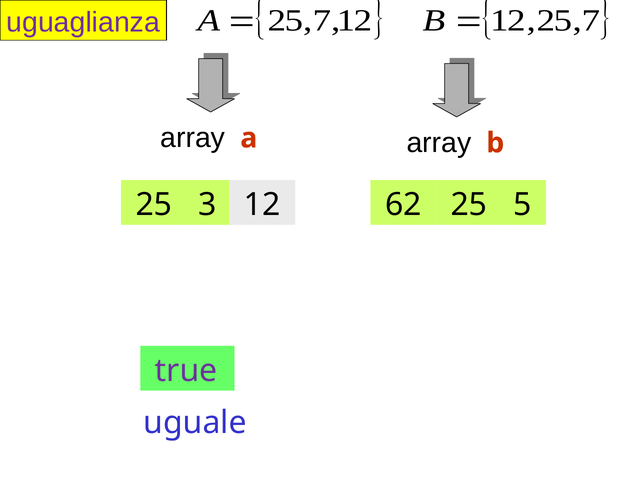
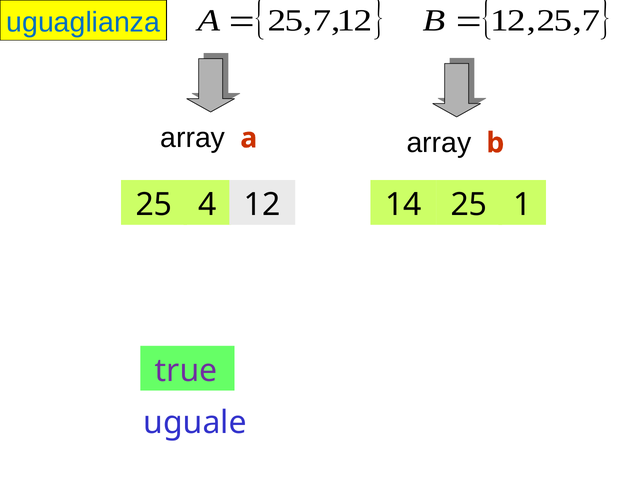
uguaglianza colour: purple -> blue (83, 22)
3: 3 -> 4 (207, 205)
62: 62 -> 14 (403, 205)
5: 5 -> 1 (522, 205)
